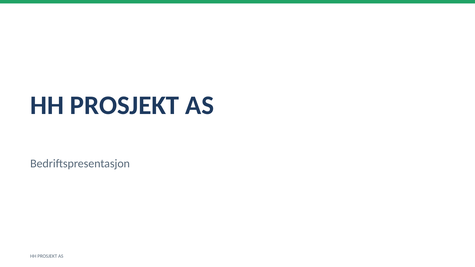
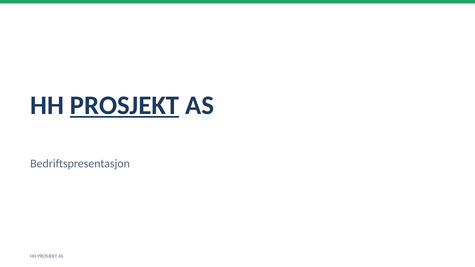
PROSJEKT underline: none -> present (125, 105)
